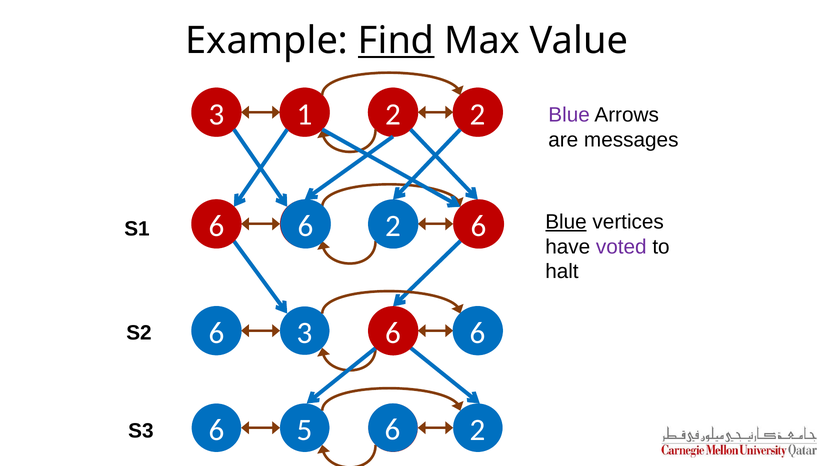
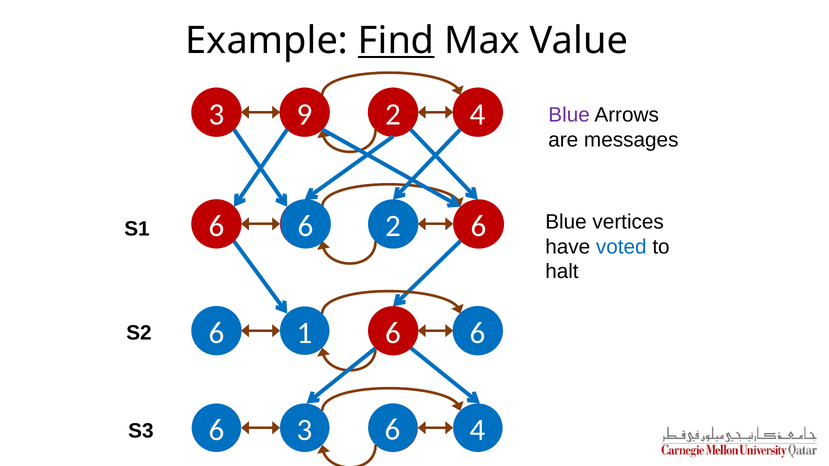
3 1: 1 -> 9 (305, 114)
2: 2 -> 4 (478, 114)
Blue underline: present -> none (566, 222)
voted colour: purple -> blue (621, 247)
3: 3 -> 1 (305, 333)
6 5: 5 -> 3 (305, 430)
2: 2 -> 4 (478, 430)
